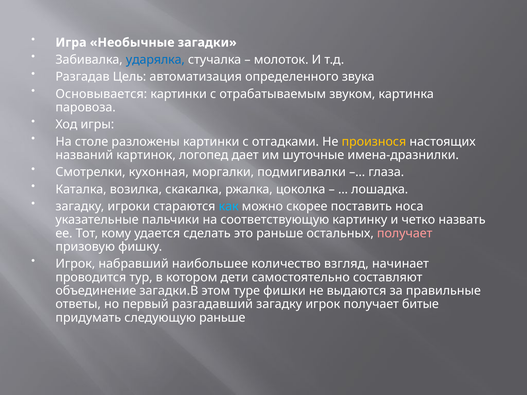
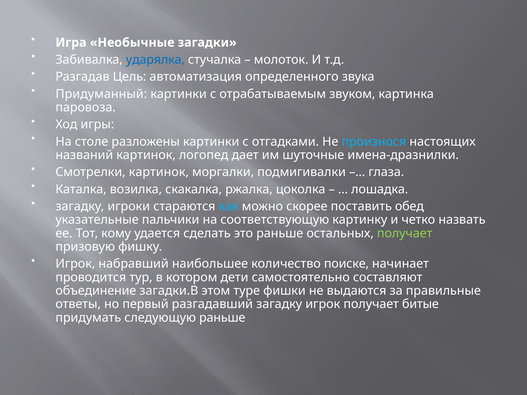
Основывается: Основывается -> Придуманный (101, 94)
произнося colour: yellow -> light blue (374, 142)
Смотрелки кухонная: кухонная -> картинок (159, 172)
носа: носа -> обед (409, 207)
получает colour: pink -> light green (405, 233)
взгляд: взгляд -> поиске (346, 264)
